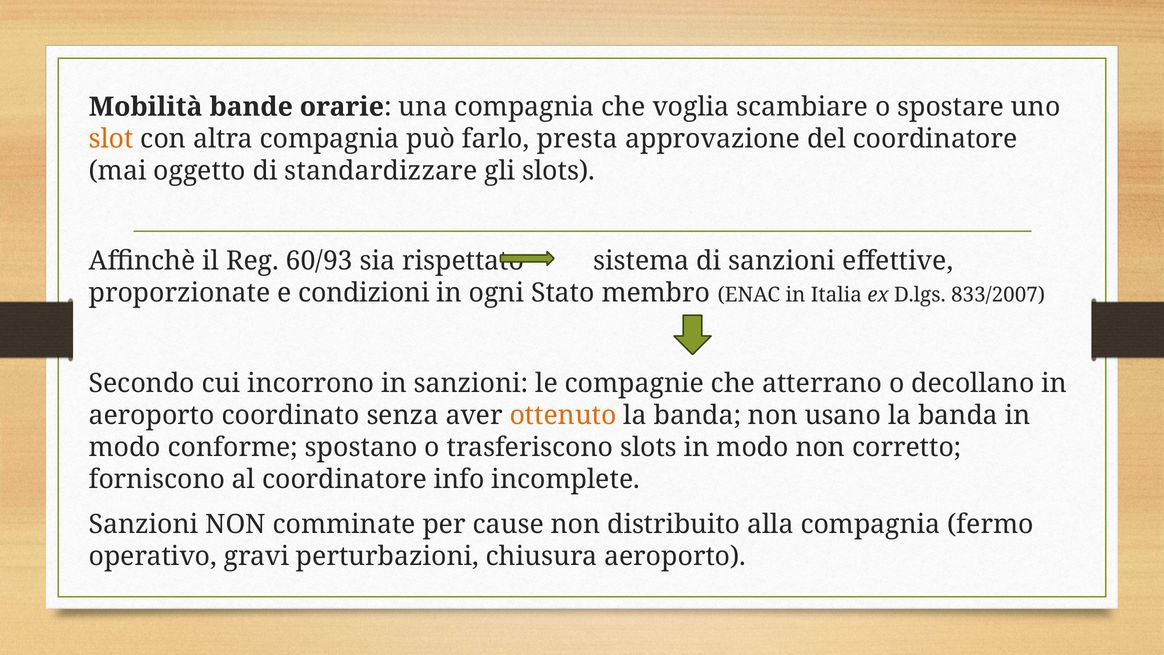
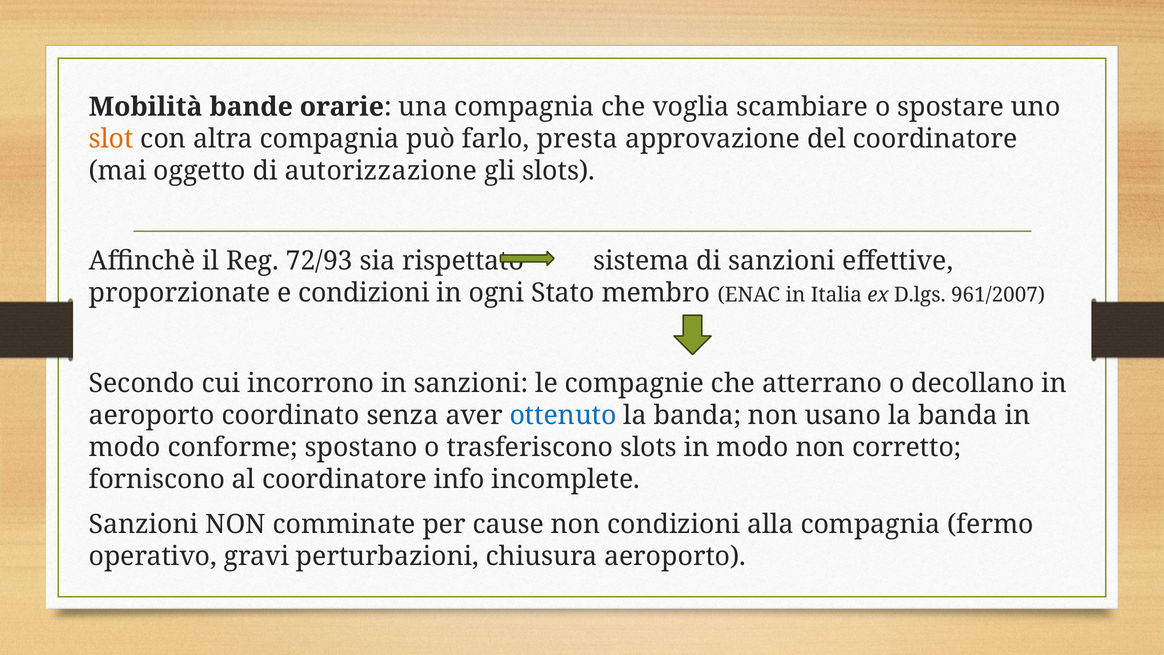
standardizzare: standardizzare -> autorizzazione (381, 171)
60/93: 60/93 -> 72/93 (319, 261)
833/2007: 833/2007 -> 961/2007 (998, 295)
ottenuto colour: orange -> blue (563, 415)
non distribuito: distribuito -> condizioni (674, 524)
